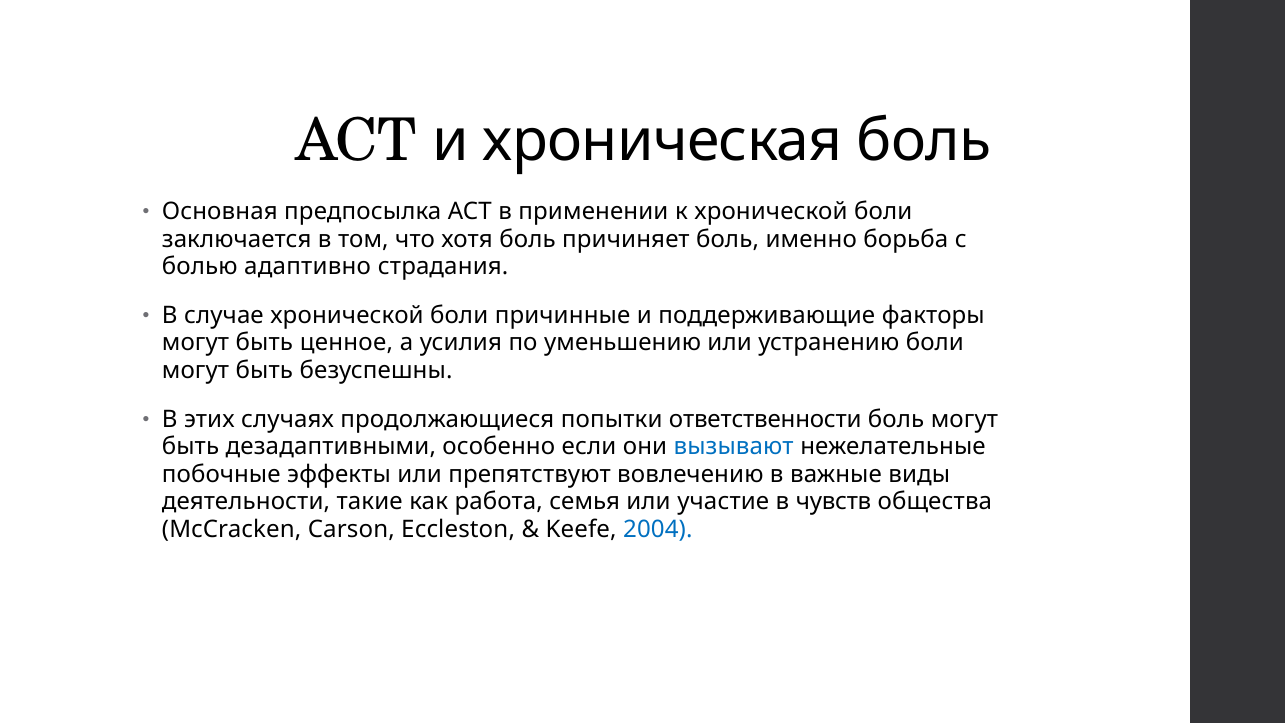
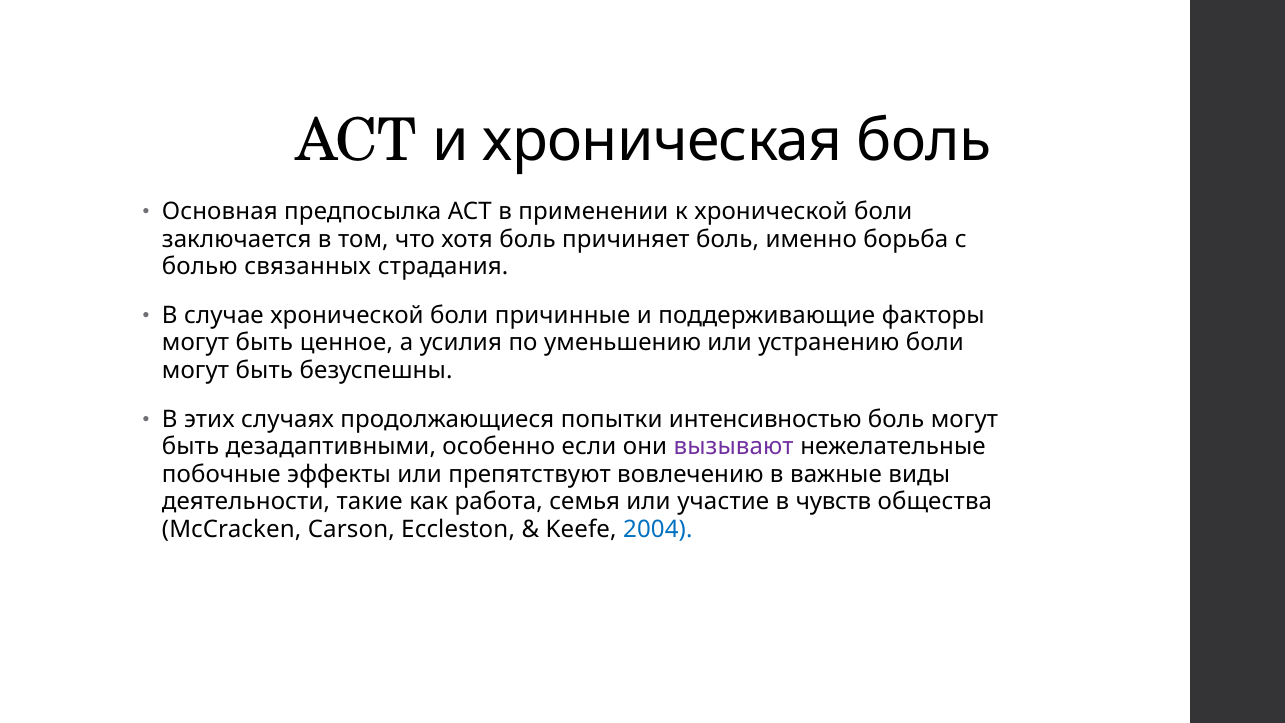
адаптивно: адаптивно -> связанных (308, 267)
ответственности: ответственности -> интенсивностью (765, 419)
вызывают colour: blue -> purple (734, 447)
